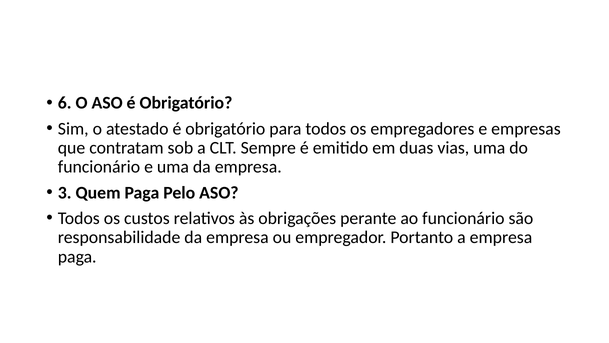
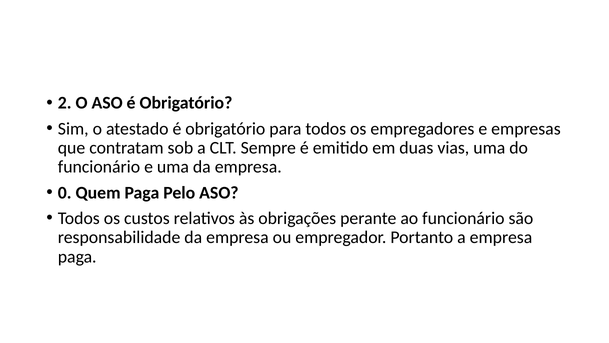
6: 6 -> 2 (65, 103)
3: 3 -> 0 (65, 192)
